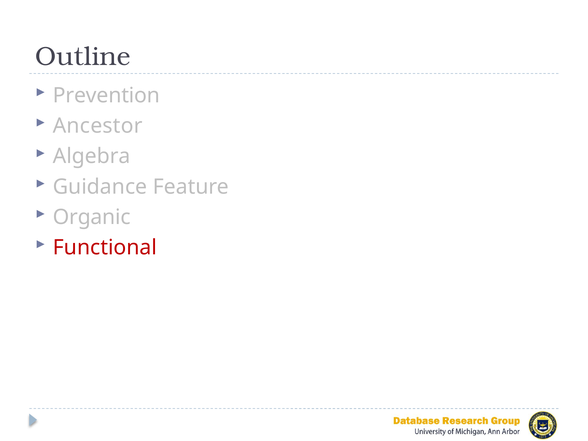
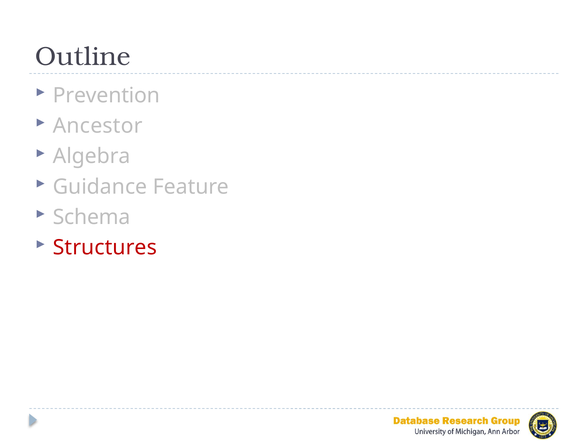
Organic: Organic -> Schema (92, 217)
Functional: Functional -> Structures (105, 247)
